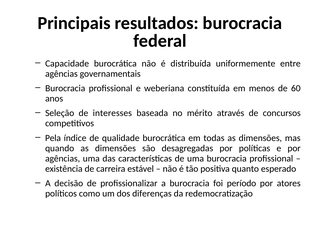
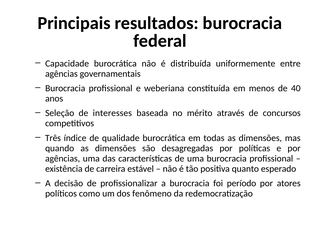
60: 60 -> 40 (296, 88)
Pela: Pela -> Três (53, 138)
diferenças: diferenças -> fenômeno (152, 194)
